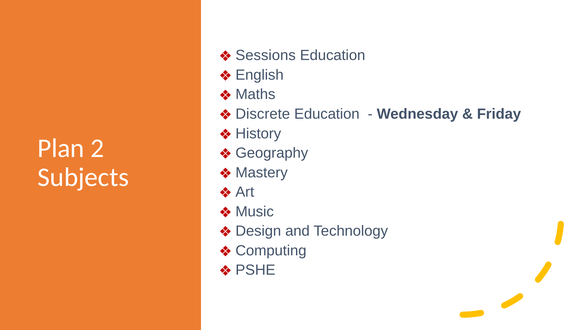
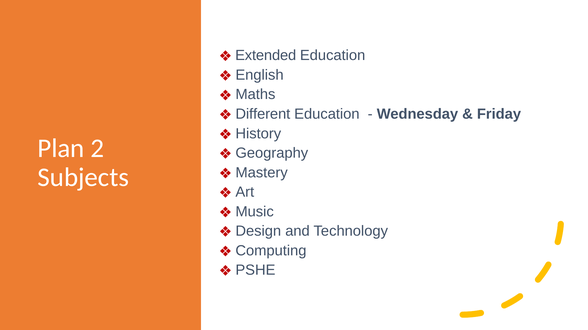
Sessions: Sessions -> Extended (266, 56)
Discrete: Discrete -> Different (263, 114)
